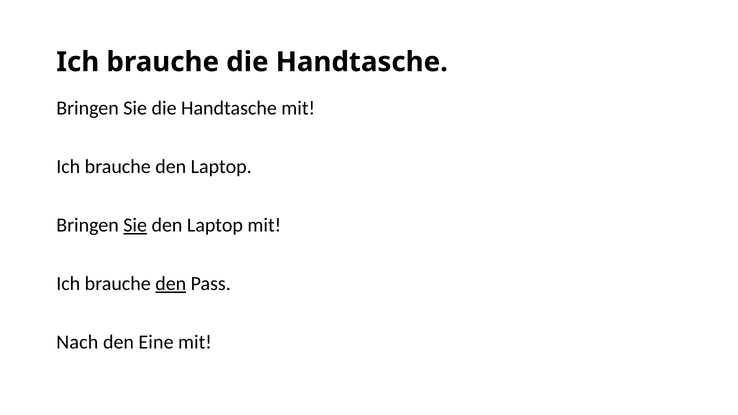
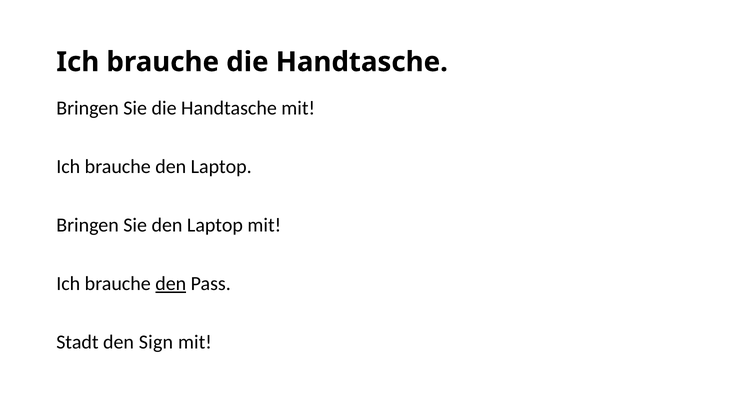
Sie underline: present -> none (135, 225)
Nach: Nach -> Stadt (77, 342)
Eine: Eine -> Sign (156, 342)
